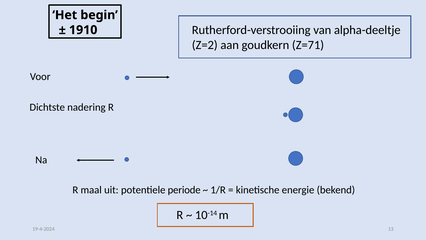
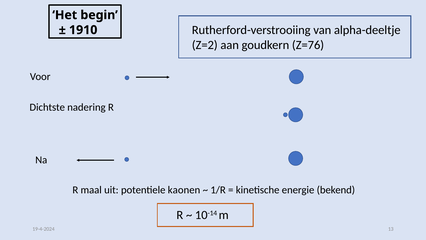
Z=71: Z=71 -> Z=76 (308, 45)
periode: periode -> kaonen (184, 190)
